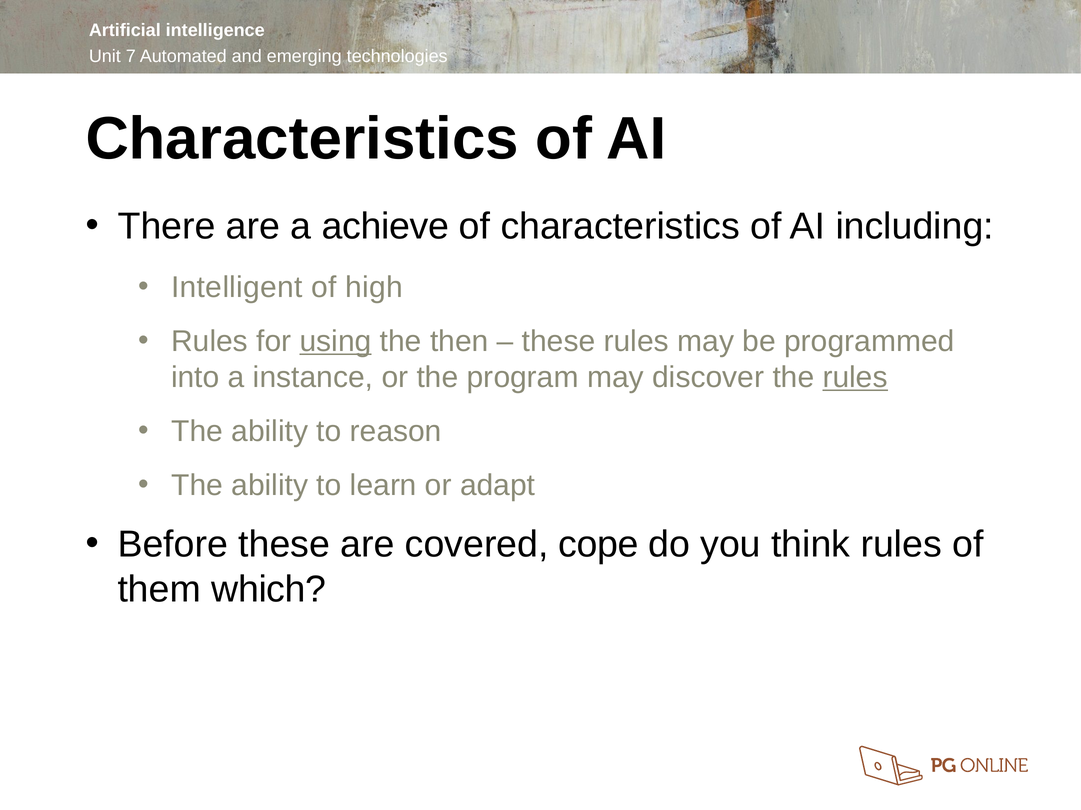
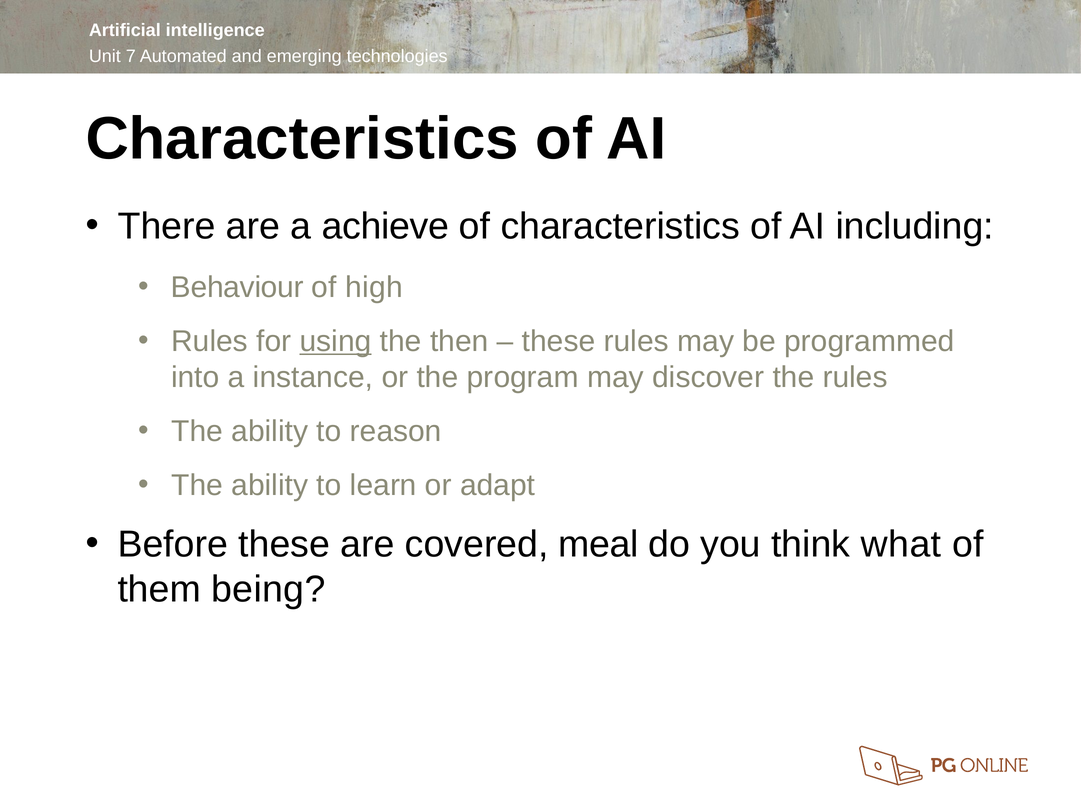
Intelligent: Intelligent -> Behaviour (237, 288)
rules underline: present -> none (855, 378)
cope: cope -> meal (599, 545)
think rules: rules -> what (901, 545)
which: which -> being (268, 590)
